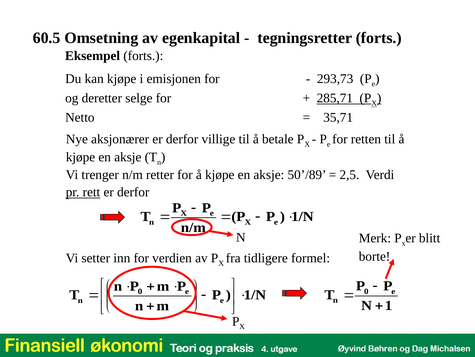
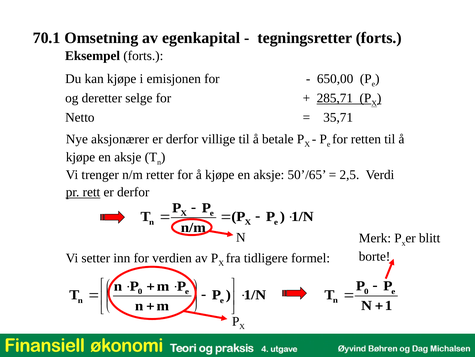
60.5: 60.5 -> 70.1 (47, 38)
293,73: 293,73 -> 650,00 (335, 79)
50’/89: 50’/89 -> 50’/65 (307, 174)
